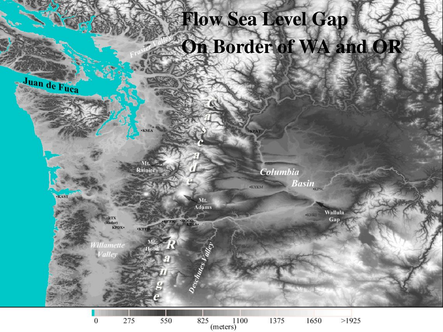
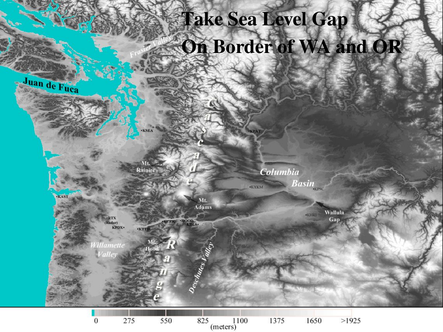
Flow: Flow -> Take (202, 19)
